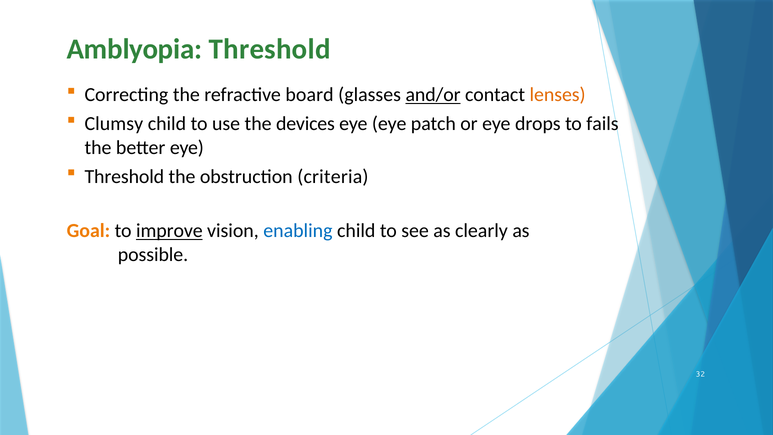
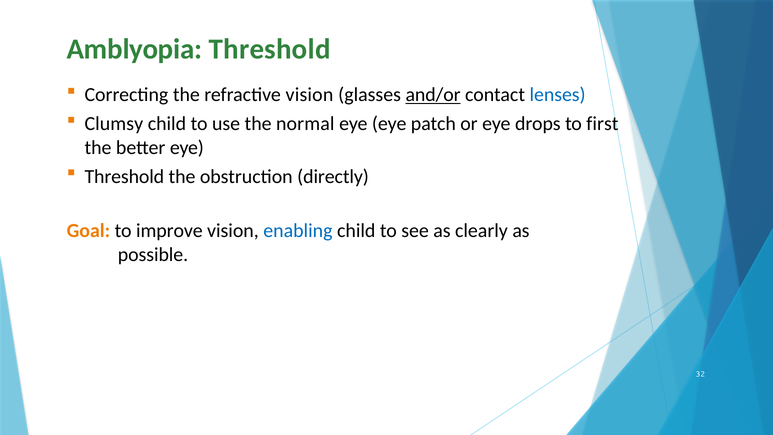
refractive board: board -> vision (309, 95)
lenses colour: orange -> blue (558, 95)
devices: devices -> normal (305, 124)
fails: fails -> first (602, 124)
criteria: criteria -> directly (333, 176)
improve underline: present -> none (169, 231)
